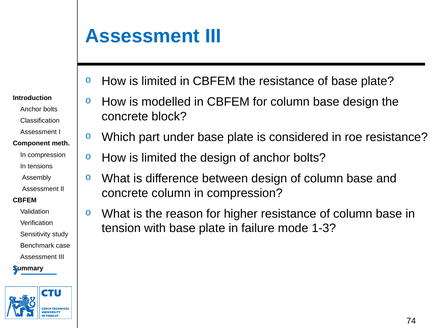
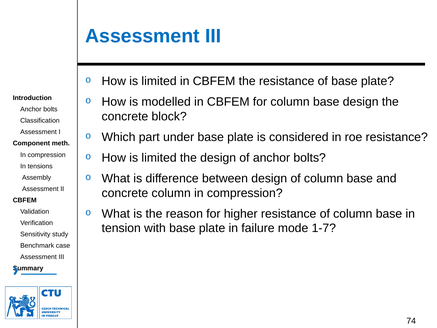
1-3: 1-3 -> 1-7 (324, 228)
